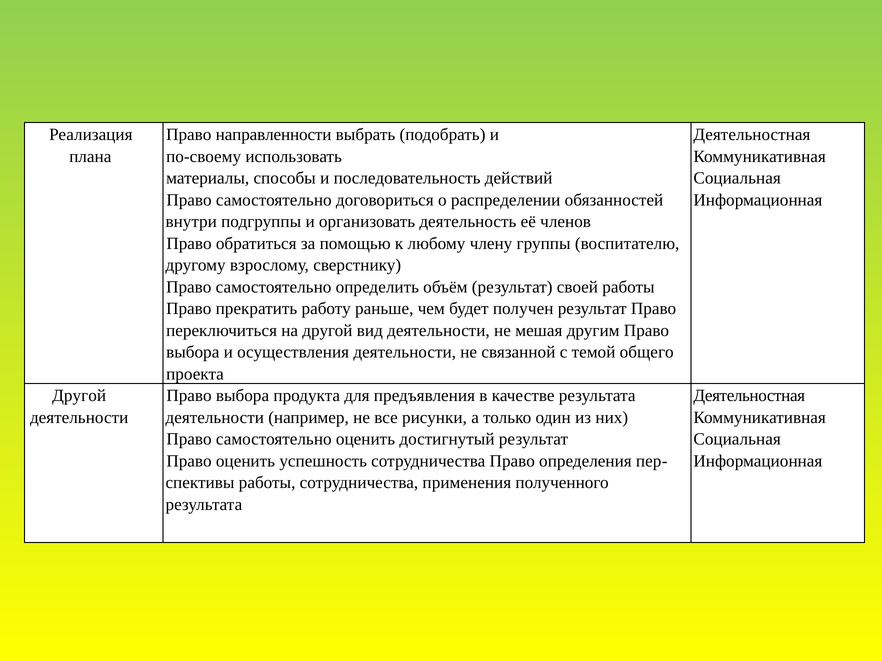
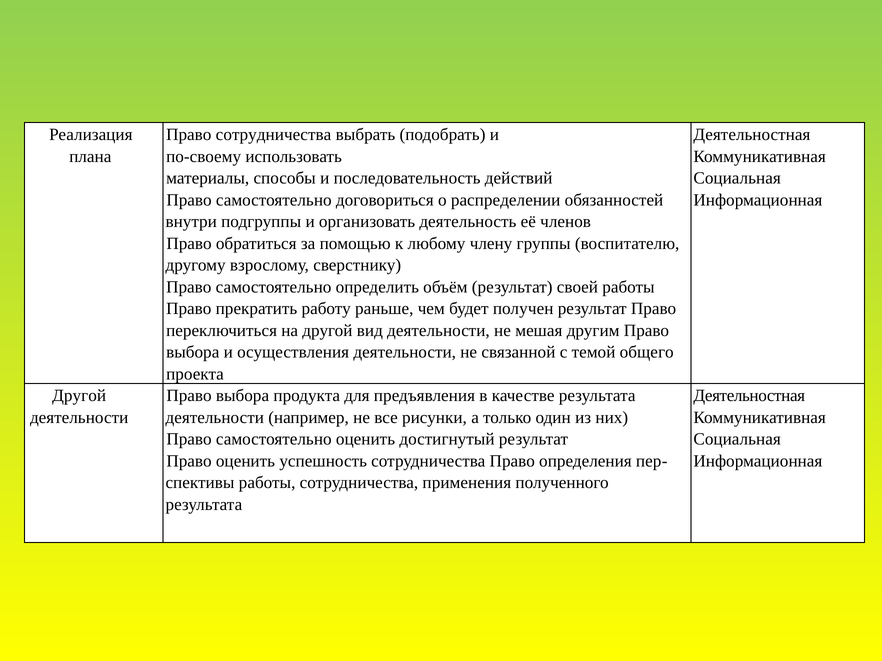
Право направленности: направленности -> сотрудничества (274, 135)
